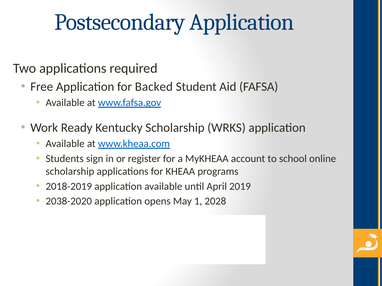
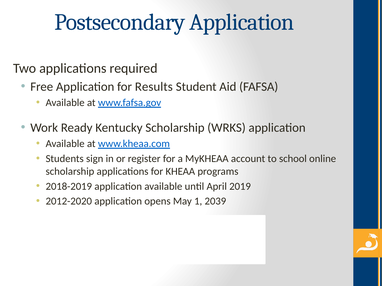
Backed: Backed -> Results (154, 87)
2038-2020: 2038-2020 -> 2012-2020 (69, 201)
2028: 2028 -> 2039 (215, 201)
